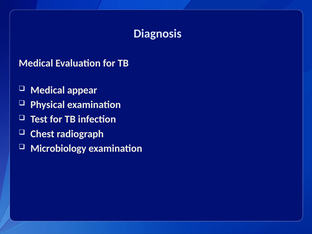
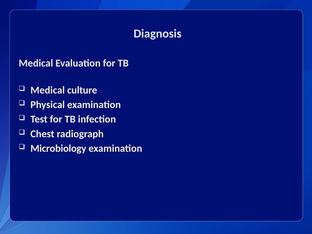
appear: appear -> culture (82, 90)
